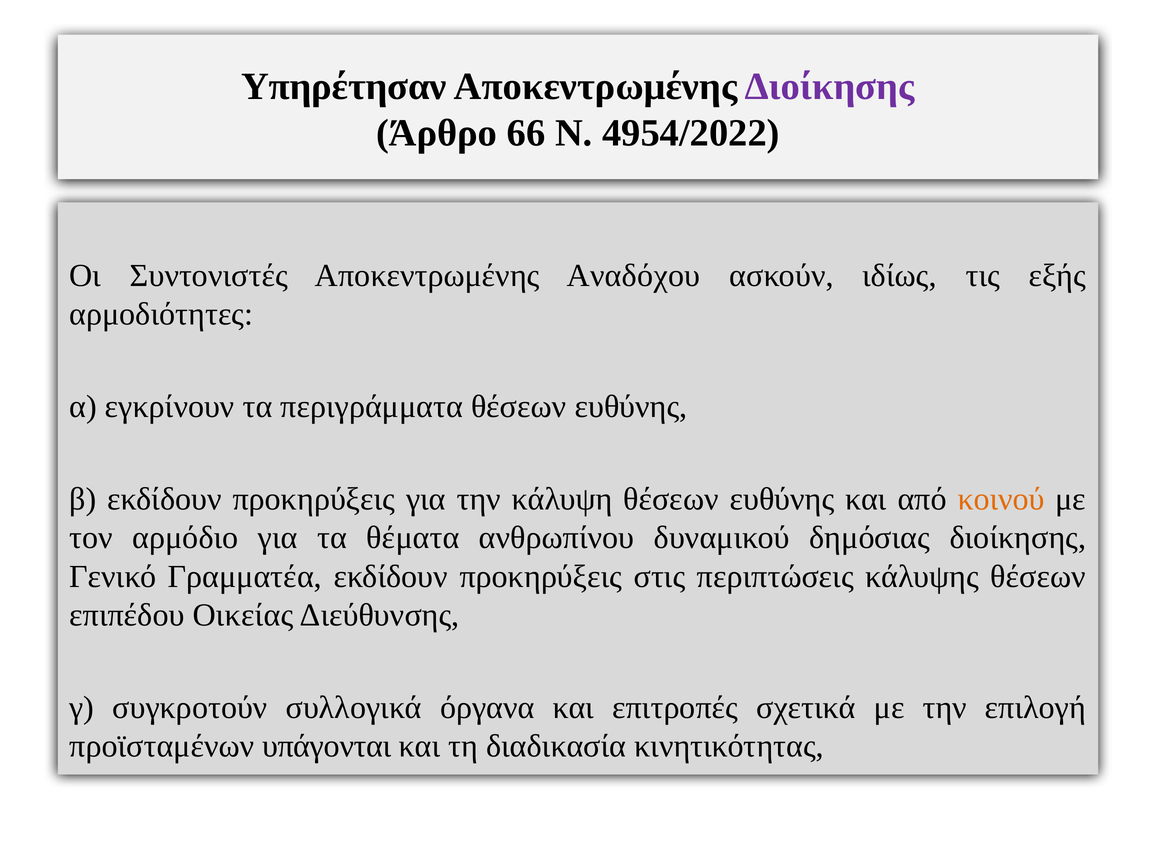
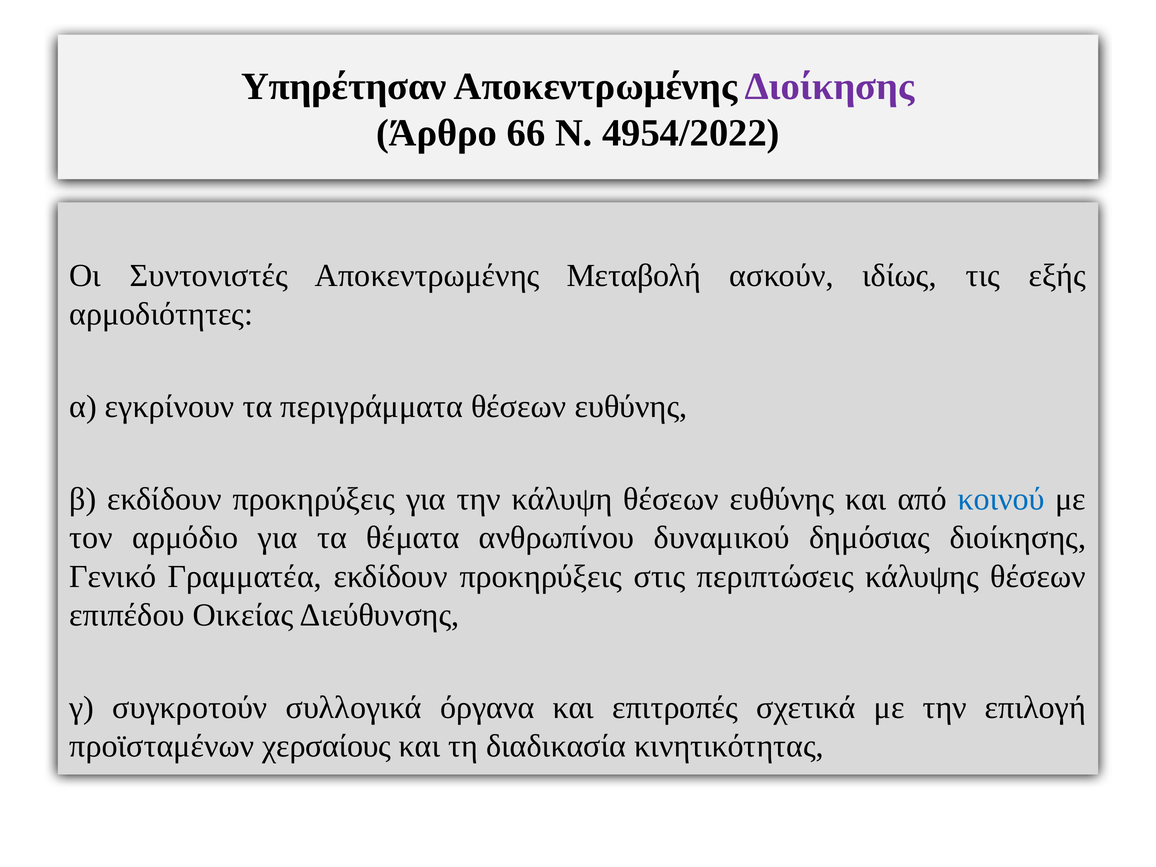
Αναδόχου: Αναδόχου -> Μεταβολή (634, 276)
κοινού colour: orange -> blue (1001, 499)
υπάγονται: υπάγονται -> χερσαίους (327, 746)
